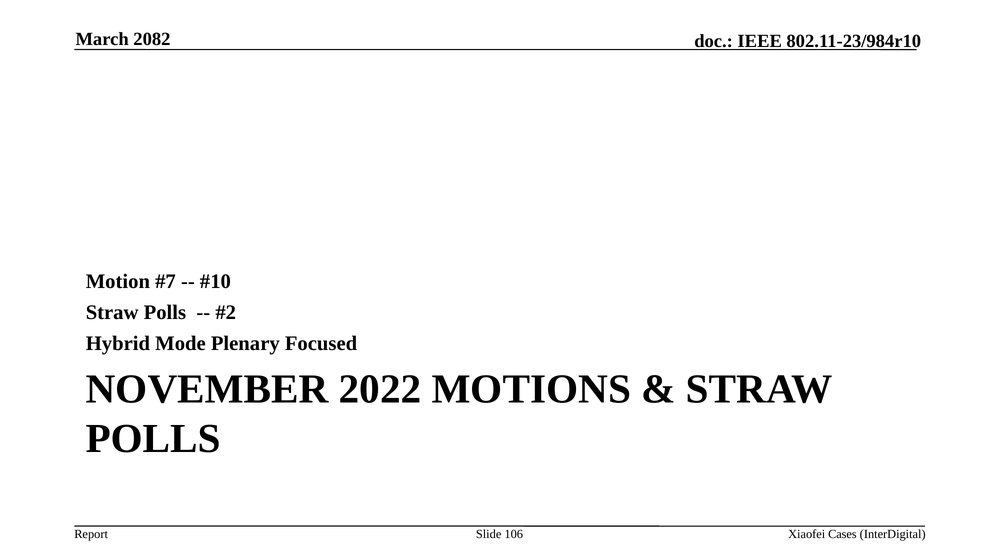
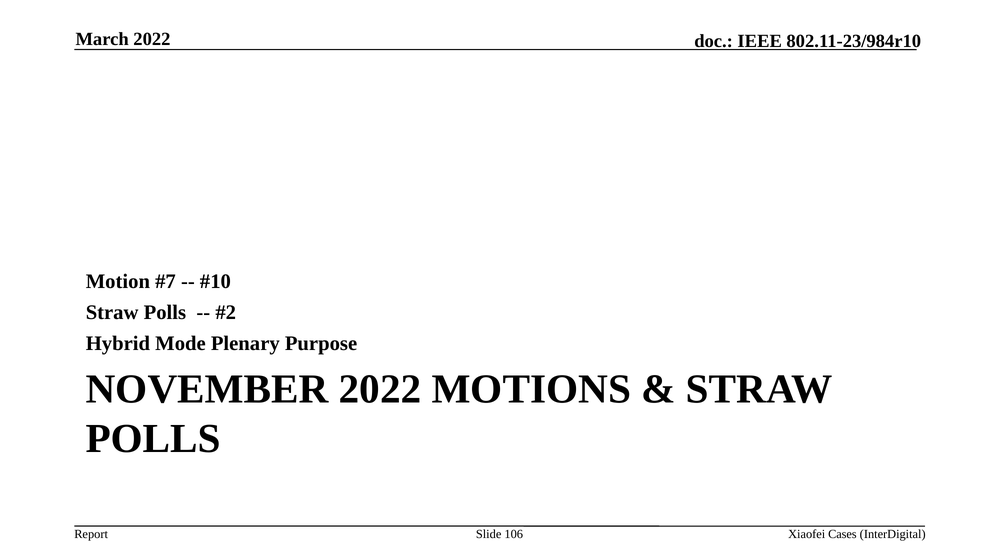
March 2082: 2082 -> 2022 (152, 39)
Focused: Focused -> Purpose (321, 343)
